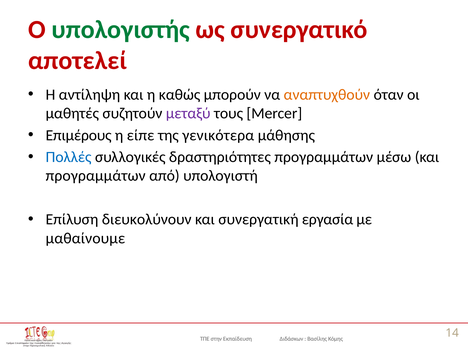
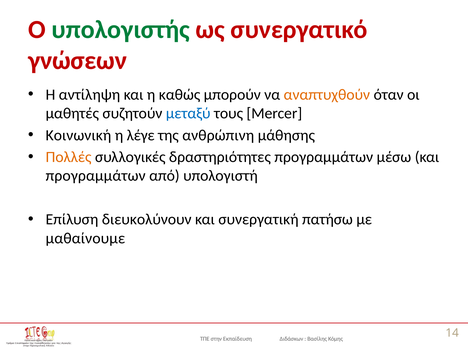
αποτελεί: αποτελεί -> γνώσεων (78, 61)
μεταξύ colour: purple -> blue (188, 113)
Επιμέρους: Επιμέρους -> Κοινωνική (78, 135)
είπε: είπε -> λέγε (141, 135)
γενικότερα: γενικότερα -> ανθρώπινη (218, 135)
Πολλές colour: blue -> orange (69, 157)
εργασία: εργασία -> πατήσω (327, 219)
